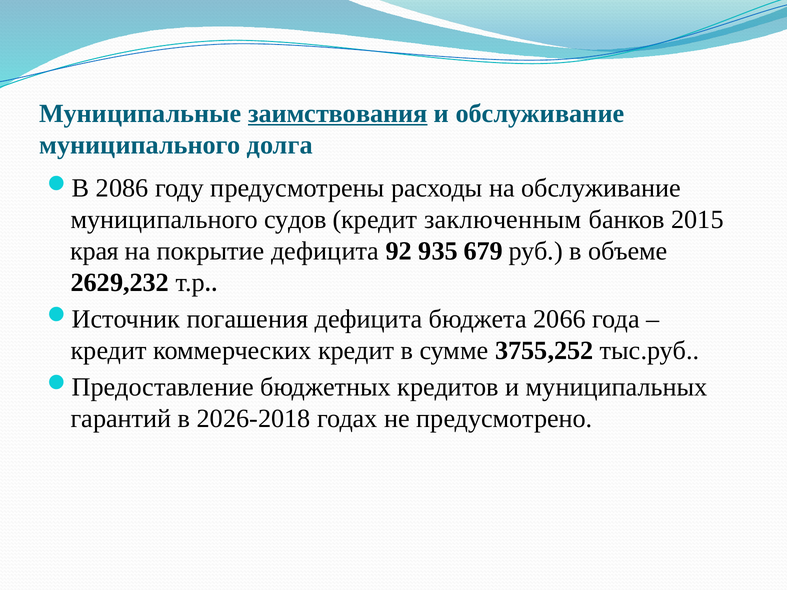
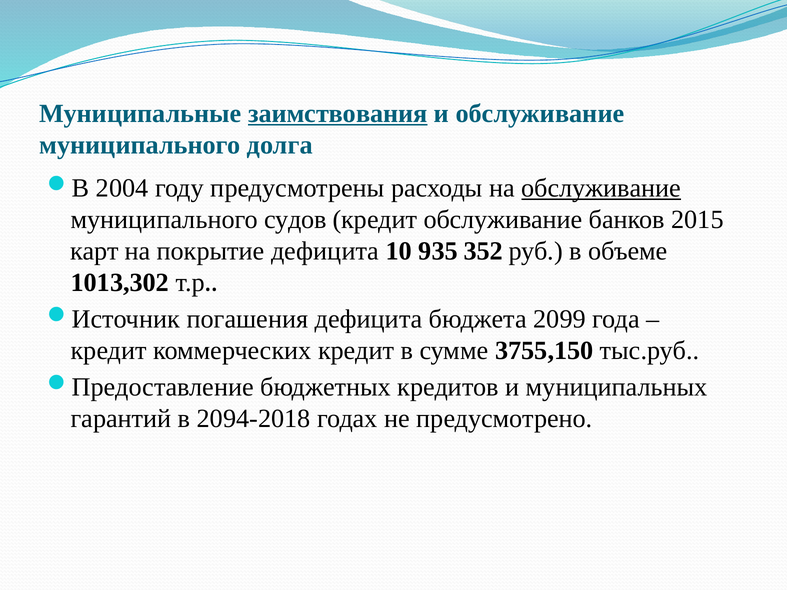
2086: 2086 -> 2004 (122, 188)
обслуживание underline: none -> present (601, 188)
кредит заключенным: заключенным -> обслуживание (503, 220)
края: края -> карт (95, 251)
92: 92 -> 10 (399, 251)
679: 679 -> 352 (483, 251)
2629,232: 2629,232 -> 1013,302 (120, 282)
2066: 2066 -> 2099 (560, 319)
3755,252: 3755,252 -> 3755,150 (544, 351)
2026-2018: 2026-2018 -> 2094-2018 (254, 419)
